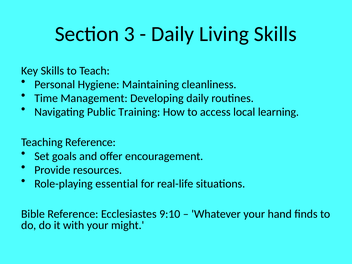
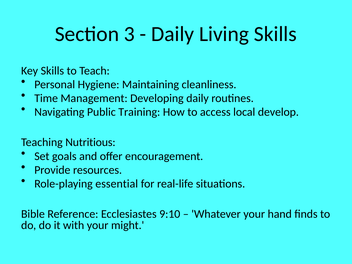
learning: learning -> develop (278, 112)
Teaching Reference: Reference -> Nutritious (90, 142)
